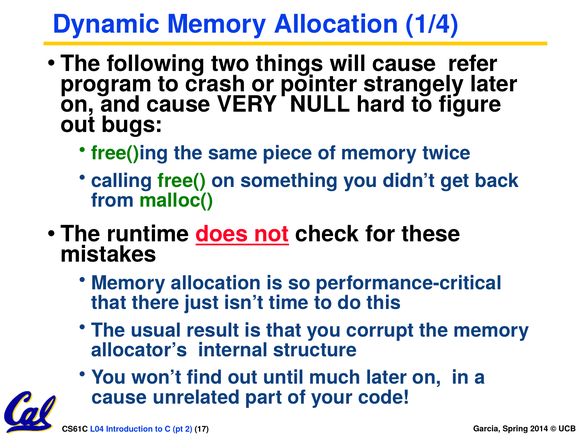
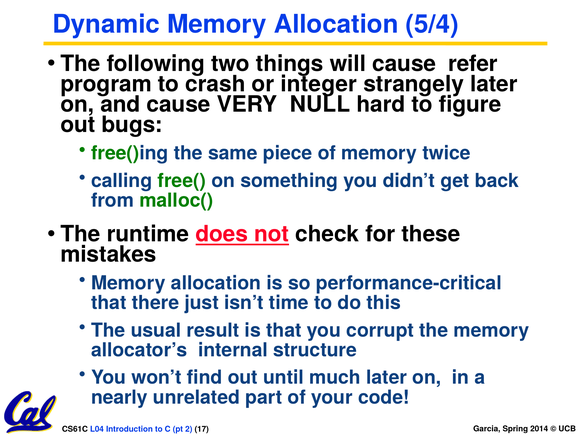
1/4: 1/4 -> 5/4 (432, 24)
pointer: pointer -> integer (319, 84)
cause: cause -> nearly (119, 397)
